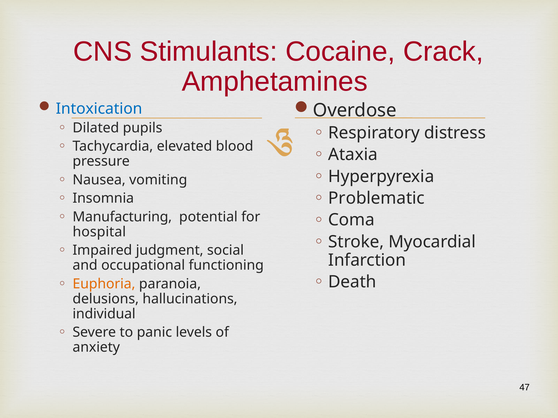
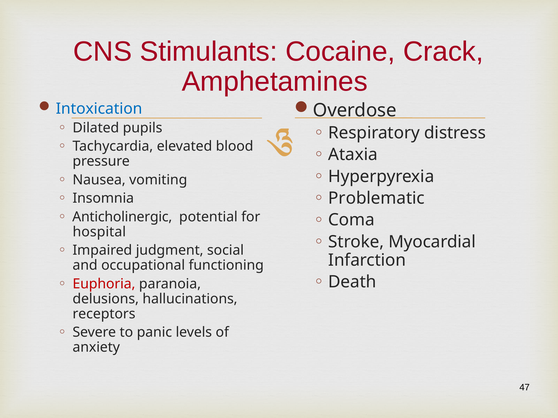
Manufacturing: Manufacturing -> Anticholinergic (122, 217)
Euphoria colour: orange -> red (104, 284)
individual: individual -> receptors (104, 314)
